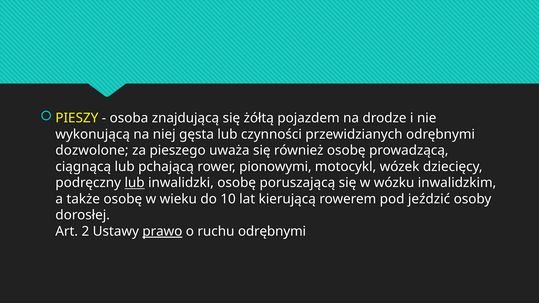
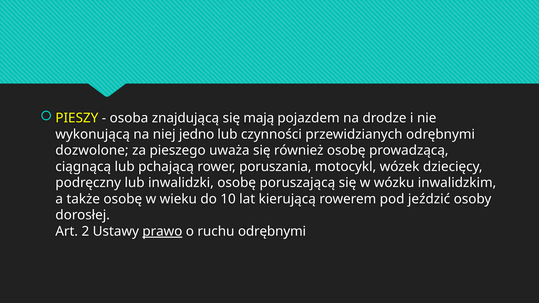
żółtą: żółtą -> mają (259, 118)
gęsta: gęsta -> jedno (197, 134)
pionowymi: pionowymi -> poruszania (275, 167)
lub underline: present -> none (135, 183)
